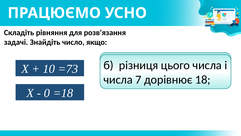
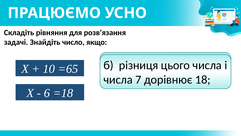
=73: =73 -> =65 (68, 69)
0: 0 -> 6 (47, 93)
